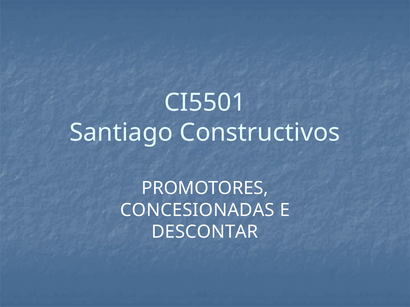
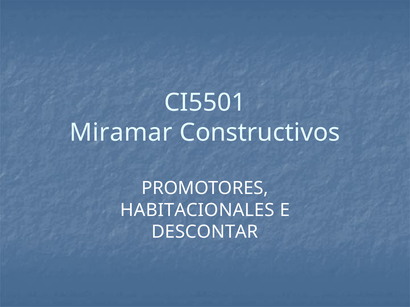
Santiago: Santiago -> Miramar (121, 133)
CONCESIONADAS: CONCESIONADAS -> HABITACIONALES (197, 210)
